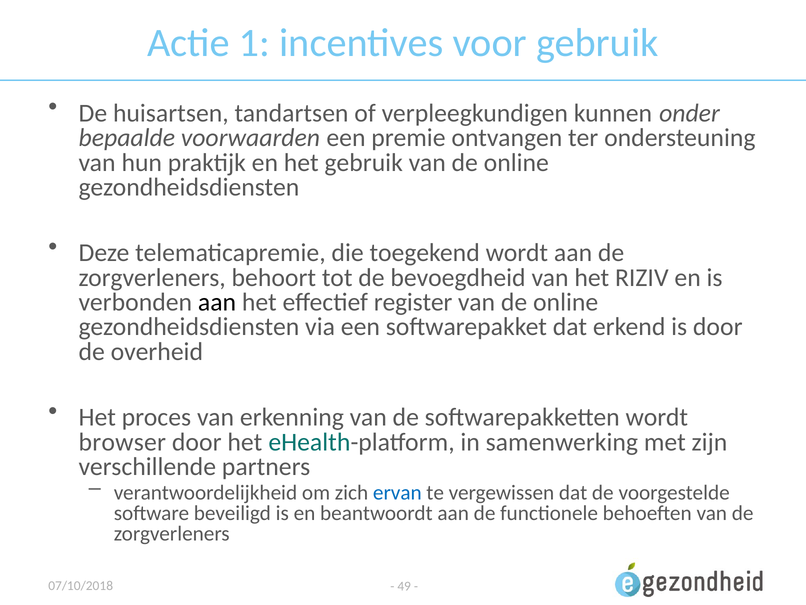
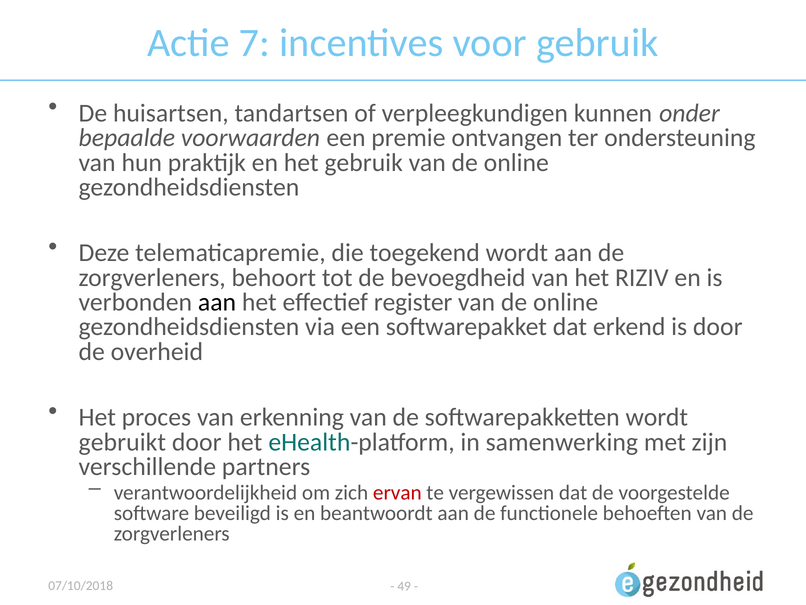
1: 1 -> 7 (254, 43)
browser: browser -> gebruikt (122, 442)
ervan colour: blue -> red (397, 493)
